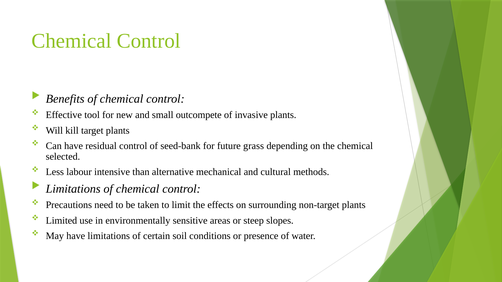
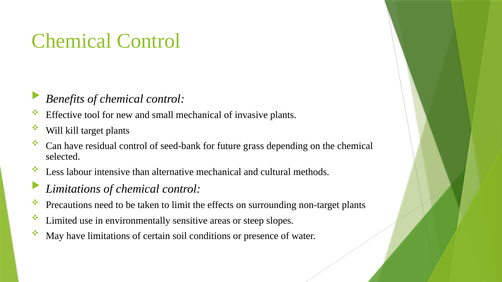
small outcompete: outcompete -> mechanical (199, 115)
